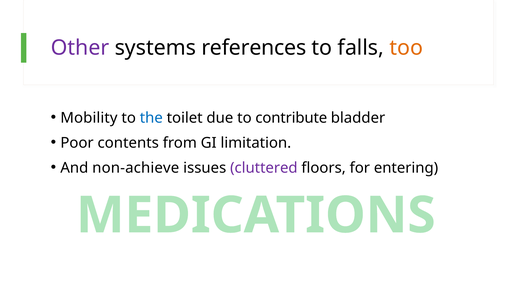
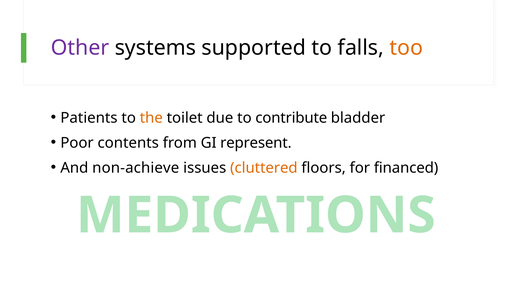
references: references -> supported (254, 48)
Mobility: Mobility -> Patients (89, 118)
the colour: blue -> orange (151, 118)
limitation: limitation -> represent (256, 143)
cluttered colour: purple -> orange (264, 168)
entering: entering -> financed (406, 168)
